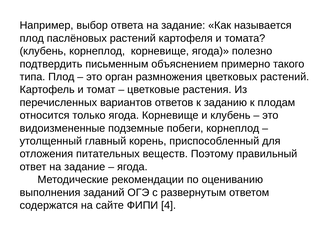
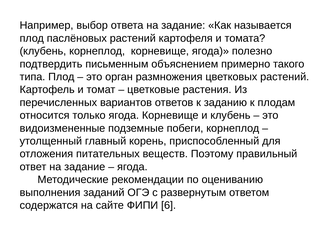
4: 4 -> 6 (169, 206)
